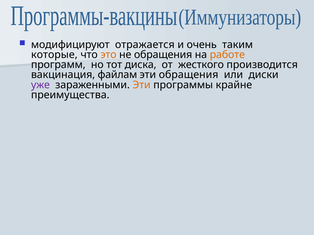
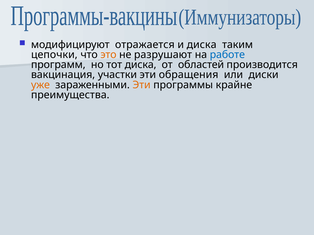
и очень: очень -> диска (202, 45)
которые: которые -> цепочки (54, 55)
не обращения: обращения -> разрушают (163, 55)
работе colour: orange -> blue (227, 55)
жесткого: жесткого -> областей (201, 65)
файлам: файлам -> участки (117, 75)
уже colour: purple -> orange (40, 85)
